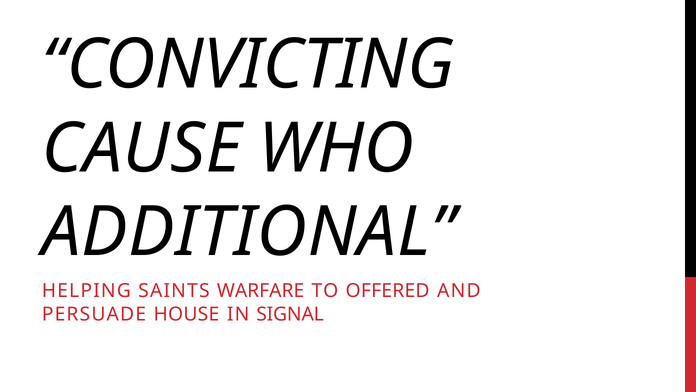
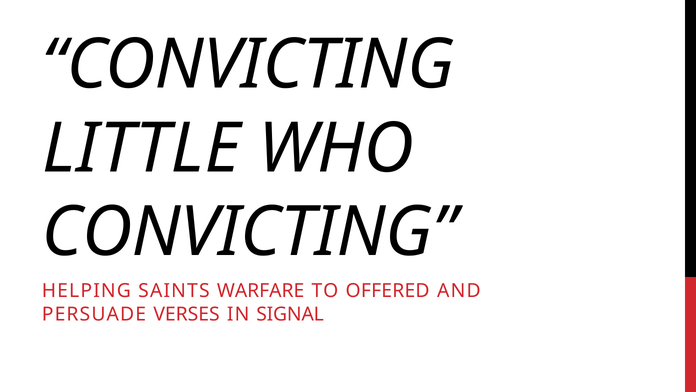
CAUSE: CAUSE -> LITTLE (142, 148)
ADDITIONAL: ADDITIONAL -> CONVICTING (249, 232)
HOUSE: HOUSE -> VERSES (187, 314)
